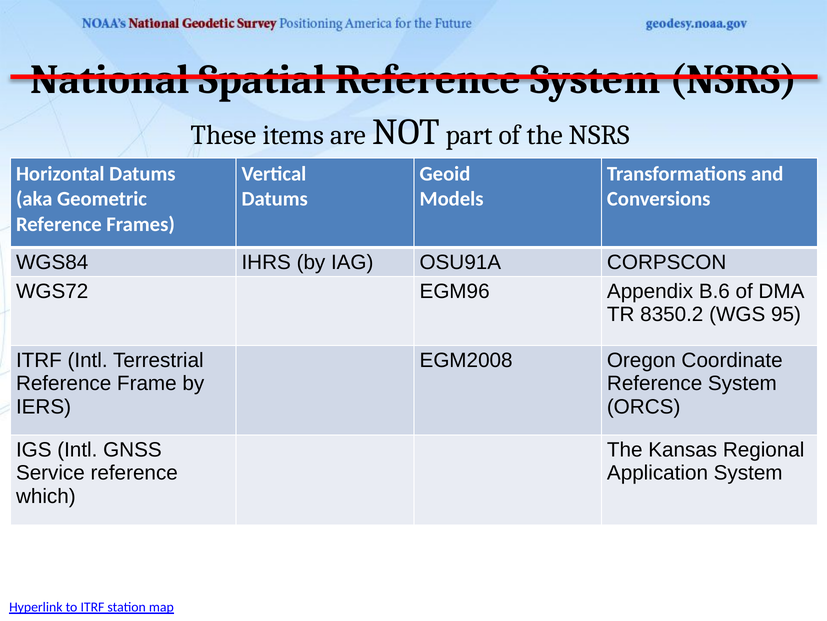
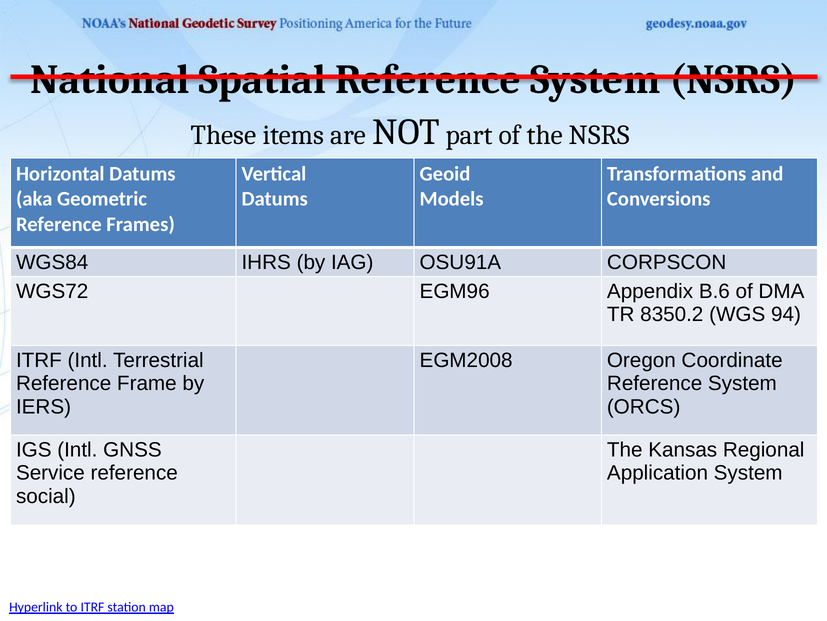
95: 95 -> 94 (786, 314)
which: which -> social (46, 496)
